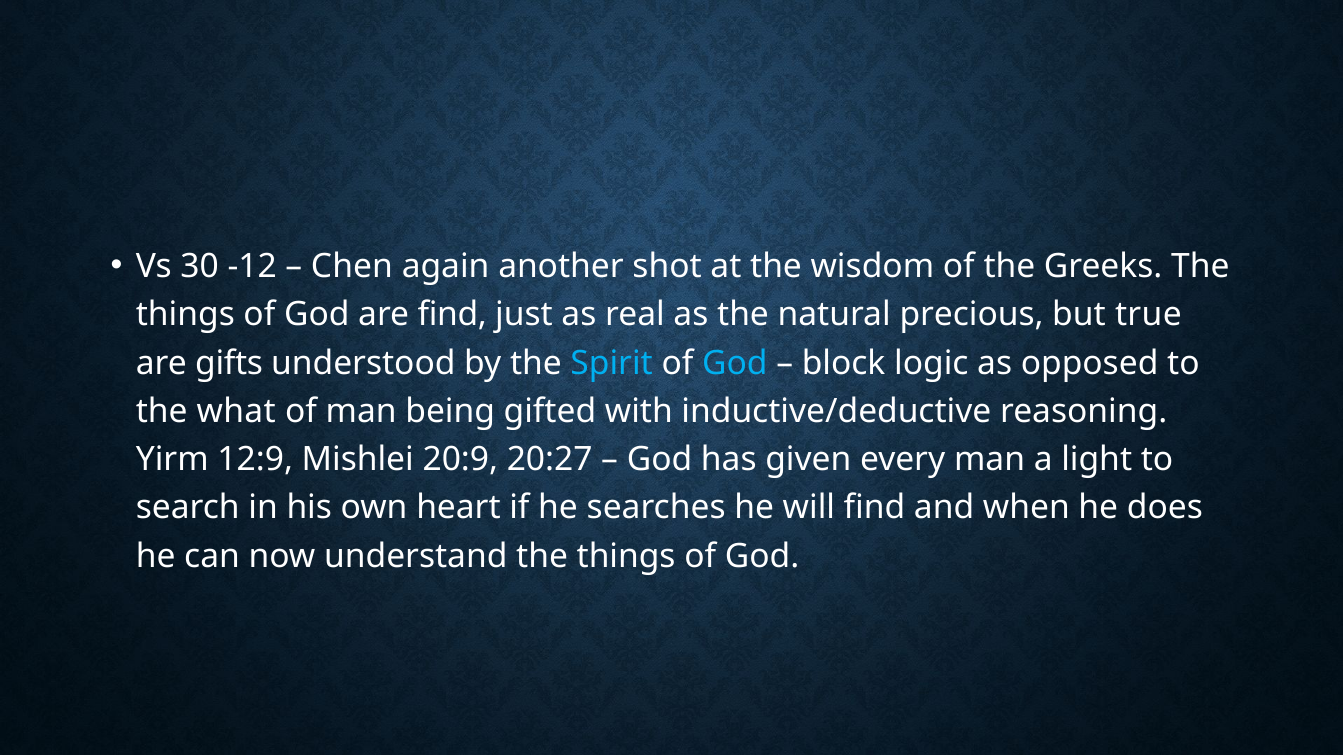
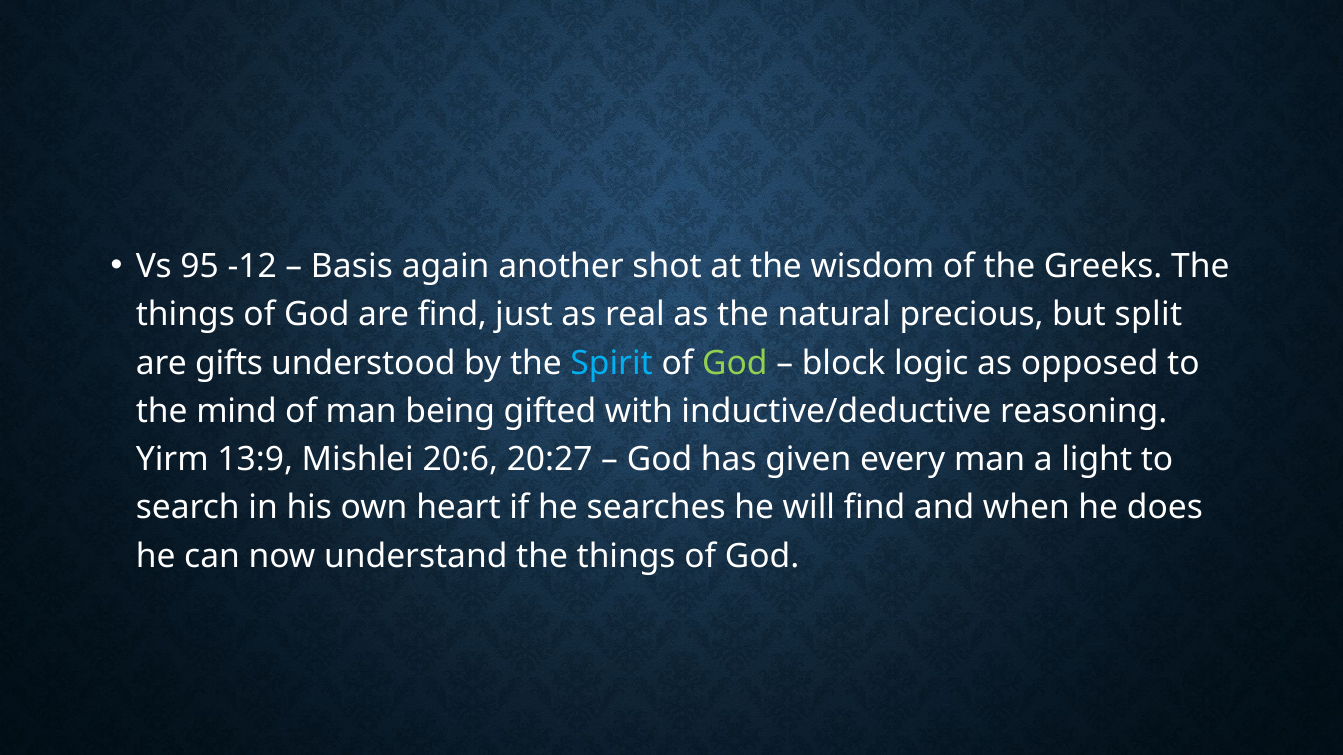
30: 30 -> 95 (200, 266)
Chen: Chen -> Basis (352, 266)
true: true -> split (1148, 315)
God colour: light blue -> light green (735, 363)
what: what -> mind (237, 411)
12:9: 12:9 -> 13:9 (255, 460)
20:9: 20:9 -> 20:6 (460, 460)
